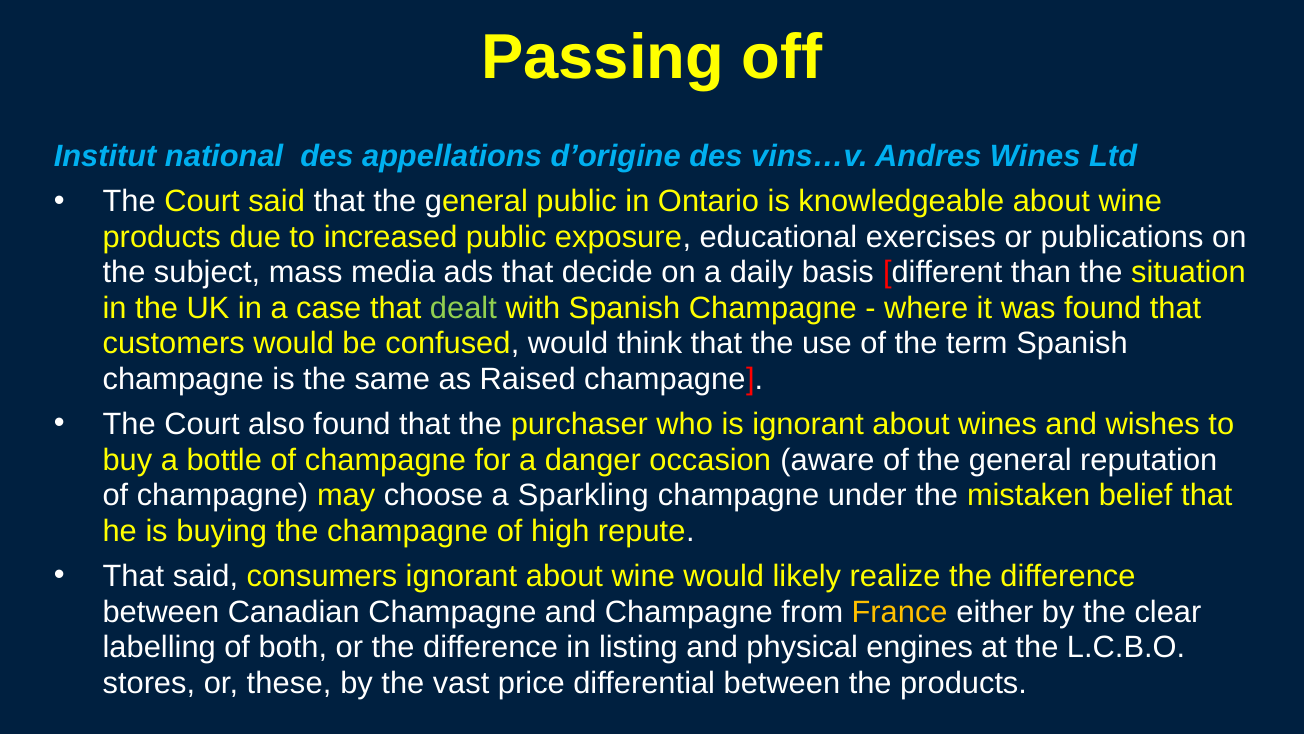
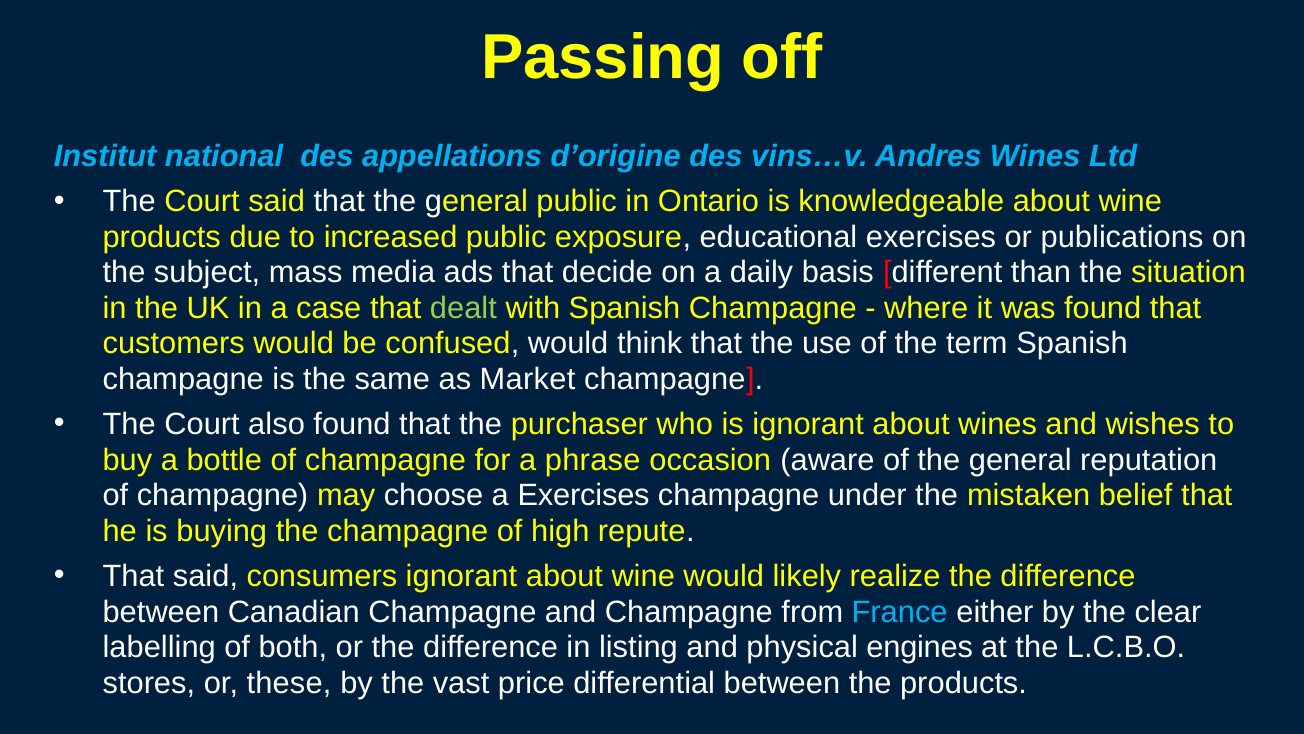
Raised: Raised -> Market (528, 379)
danger: danger -> phrase (593, 460)
a Sparkling: Sparkling -> Exercises (584, 495)
France colour: yellow -> light blue (900, 611)
